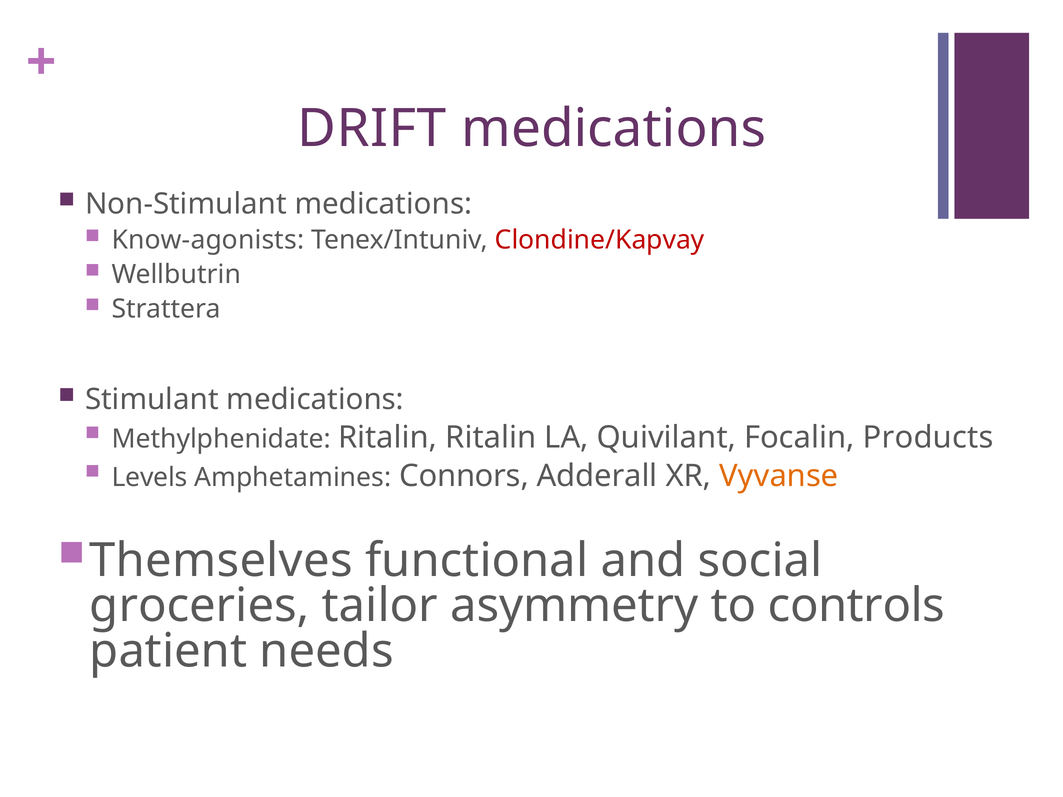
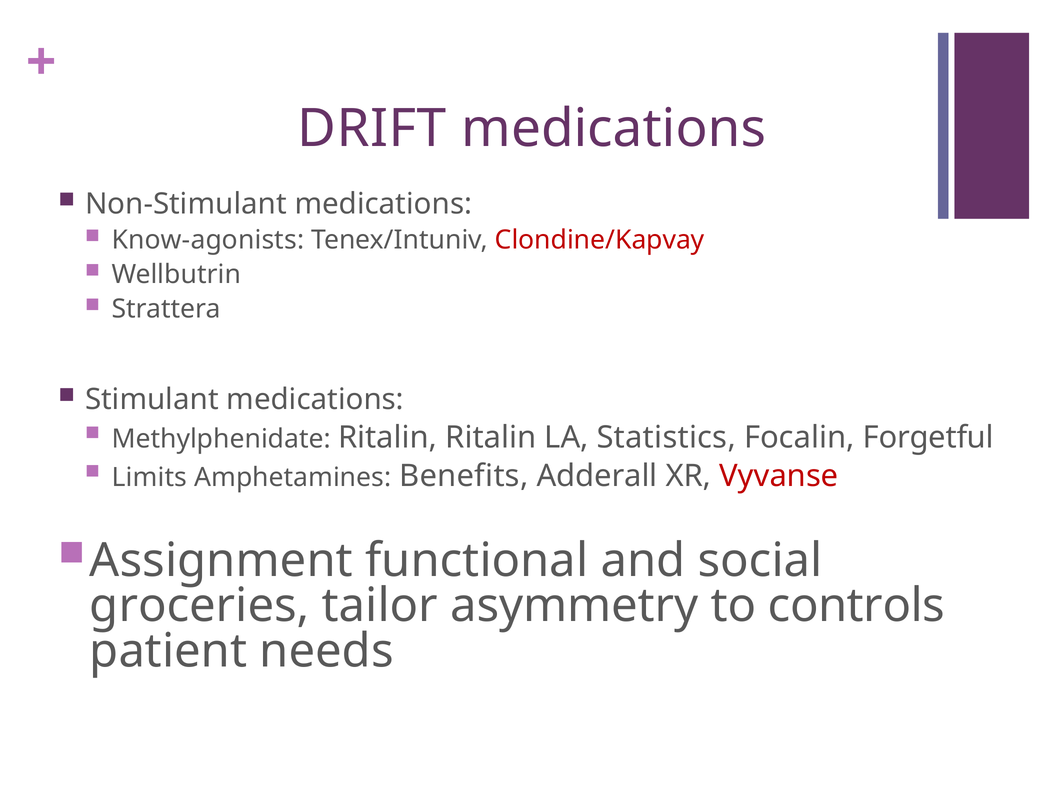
Quivilant: Quivilant -> Statistics (666, 438)
Products: Products -> Forgetful (928, 438)
Levels: Levels -> Limits (149, 478)
Connors: Connors -> Benefits (464, 476)
Vyvanse colour: orange -> red (779, 476)
Themselves: Themselves -> Assignment (221, 561)
